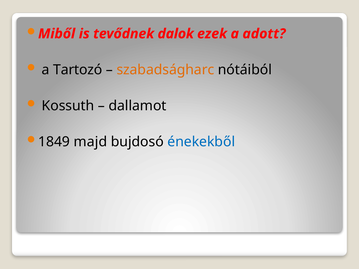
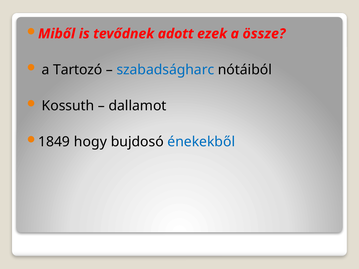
dalok: dalok -> adott (176, 34)
adott: adott -> össze (264, 34)
szabadságharc colour: orange -> blue (165, 70)
majd: majd -> hogy (90, 142)
